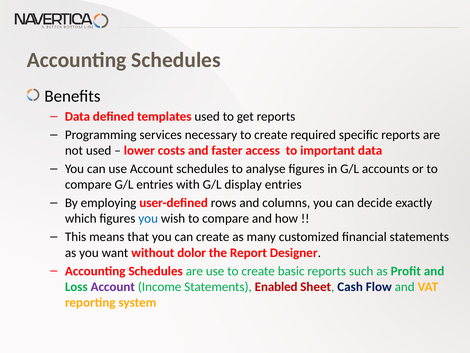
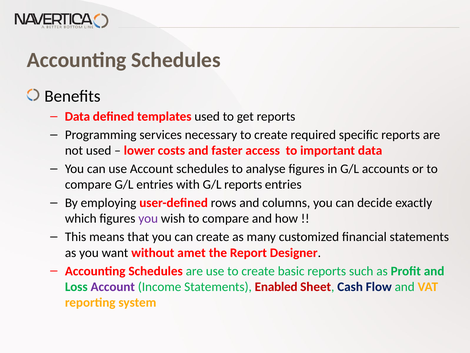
G/L display: display -> reports (243, 184)
you colour: blue -> purple (148, 218)
dolor: dolor -> amet (192, 252)
